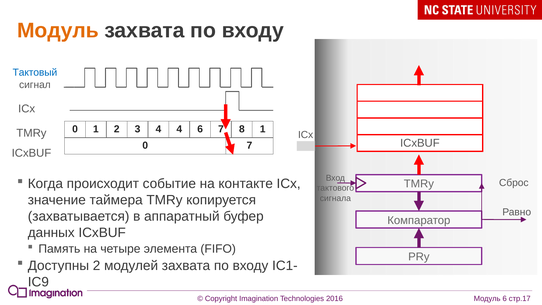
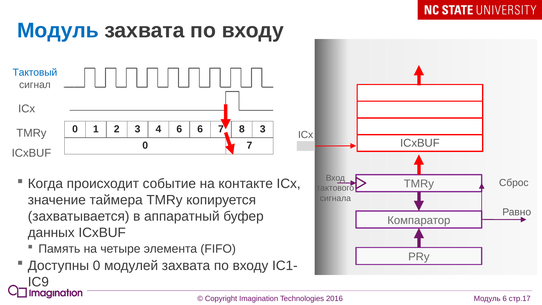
Модуль colour: orange -> blue (58, 30)
4 4: 4 -> 6 (179, 129)
8 1: 1 -> 3 (263, 129)
Доступны 2: 2 -> 0 (97, 266)
